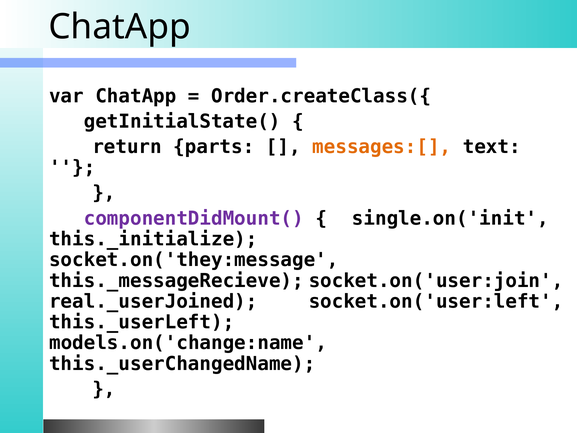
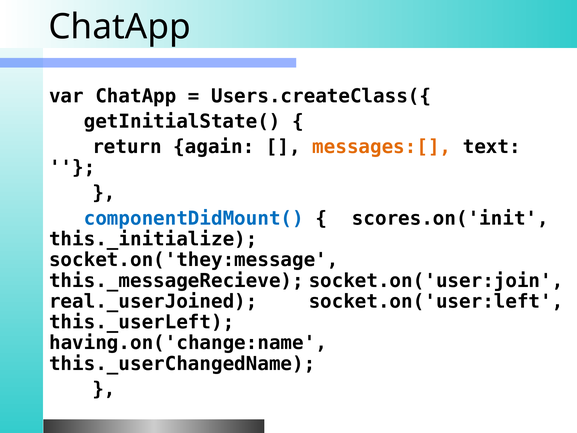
Order.createClass({: Order.createClass({ -> Users.createClass({ (321, 96)
parts: parts -> again (214, 147)
componentDidMount( colour: purple -> blue (194, 218)
single.on('init: single.on('init -> scores.on('init (450, 218)
models.on('change:name: models.on('change:name -> having.on('change:name (188, 343)
